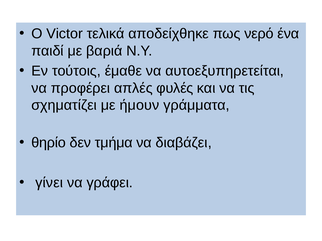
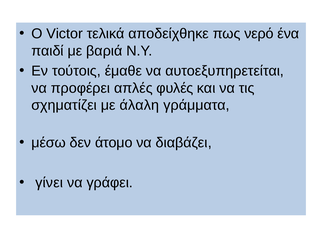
ήμουν: ήμουν -> άλαλη (139, 105)
θηρίο: θηρίο -> μέσω (49, 143)
τμήμα: τμήμα -> άτομο (114, 143)
